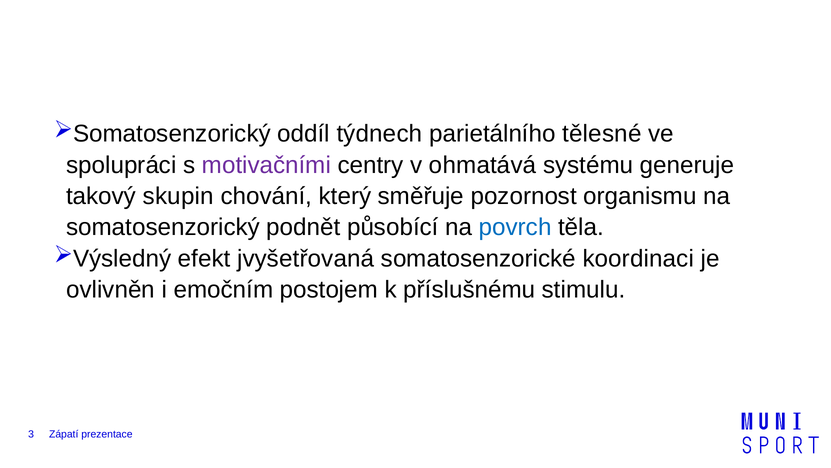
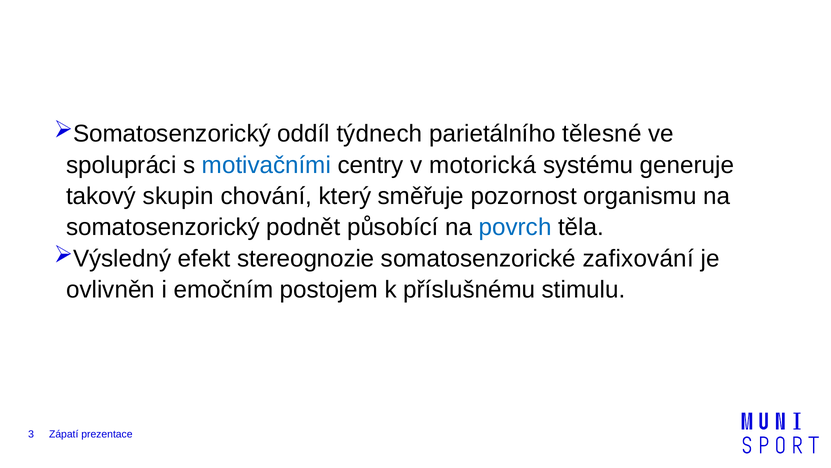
motivačními colour: purple -> blue (266, 165)
ohmatává: ohmatává -> motorická (483, 165)
jvyšetřovaná: jvyšetřovaná -> stereognozie (306, 258)
koordinaci: koordinaci -> zafixování (638, 258)
